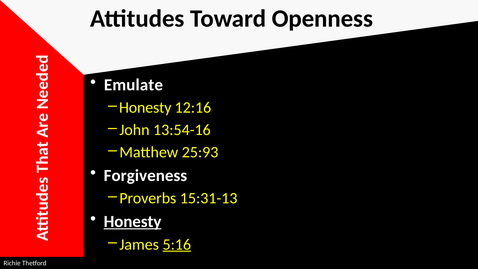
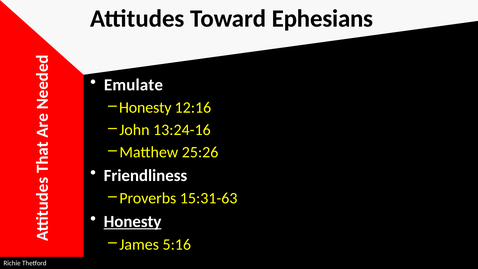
Openness: Openness -> Ephesians (322, 18)
13:54-16: 13:54-16 -> 13:24-16 (182, 130)
25:93: 25:93 -> 25:26 (200, 152)
Forgiveness: Forgiveness -> Friendliness (145, 175)
15:31-13: 15:31-13 -> 15:31-63 (209, 198)
5:16 underline: present -> none (177, 244)
